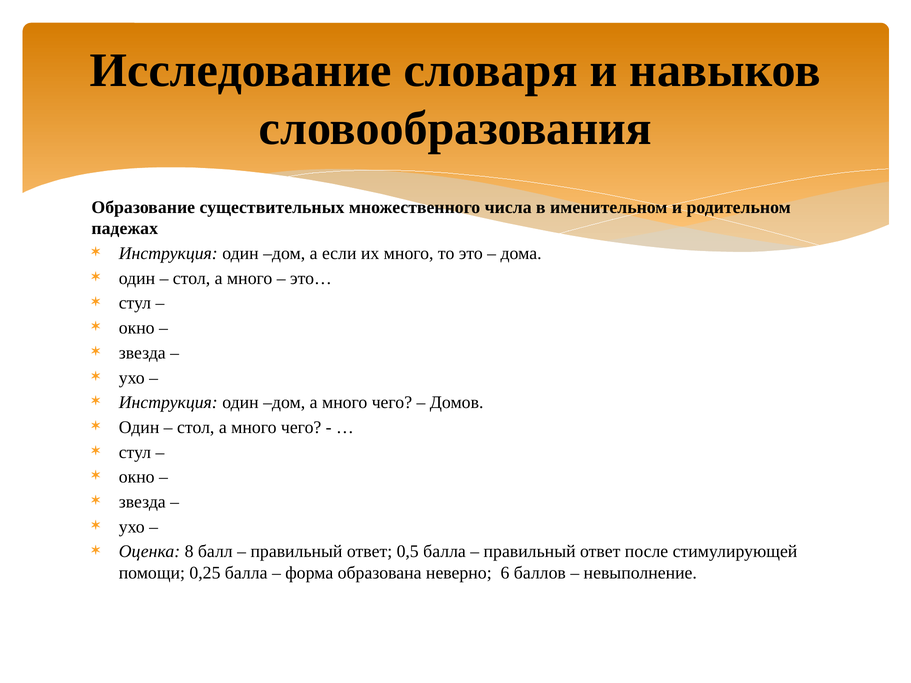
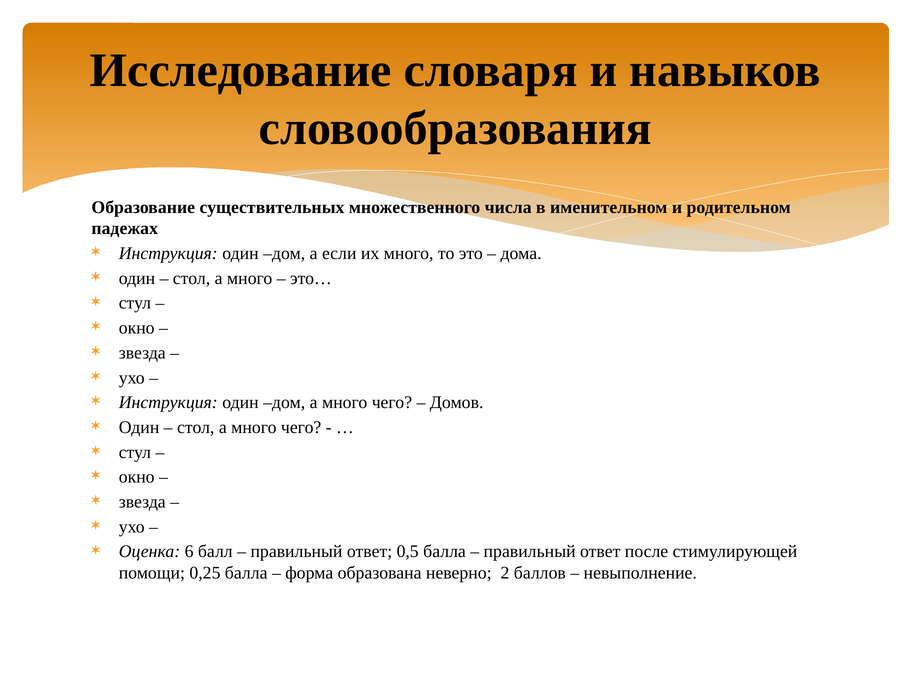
8: 8 -> 6 (189, 552)
6: 6 -> 2 (505, 573)
